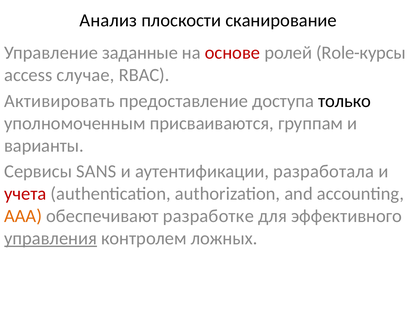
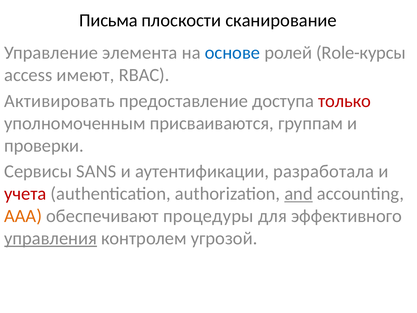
Анализ: Анализ -> Письма (108, 20)
заданные: заданные -> элемента (140, 53)
основе colour: red -> blue (232, 53)
случае: случае -> имеют (86, 75)
только colour: black -> red (345, 101)
варианты: варианты -> проверки (44, 145)
and underline: none -> present (299, 194)
разработке: разработке -> процедуры (208, 216)
ложных: ложных -> угрозой (224, 238)
